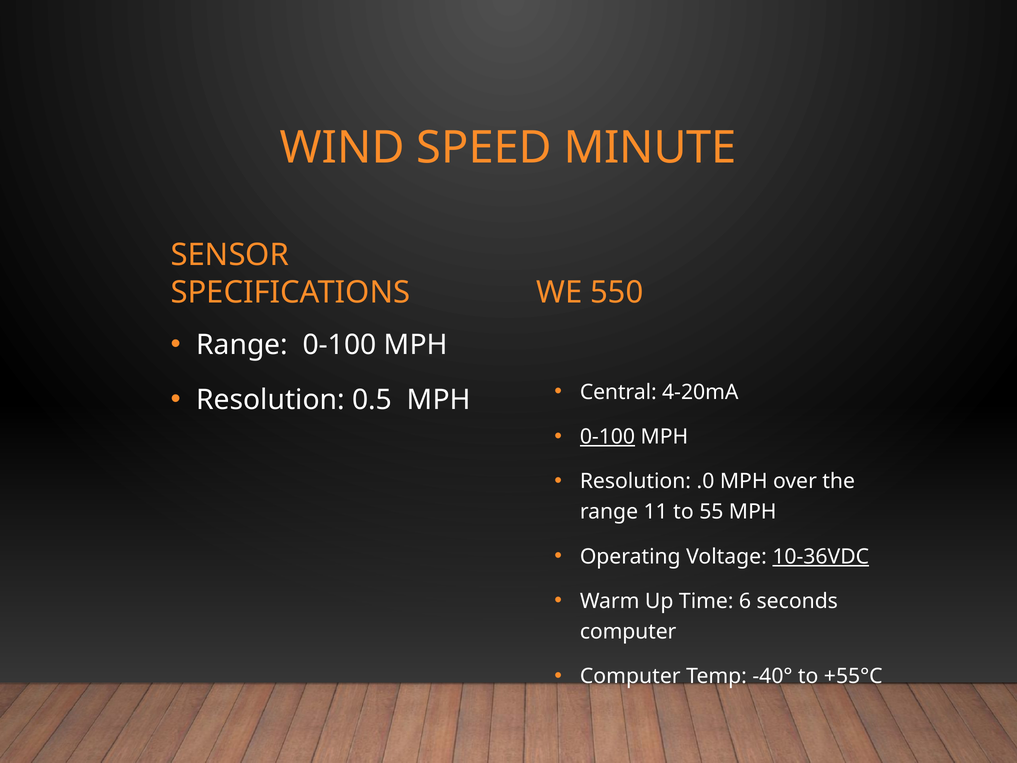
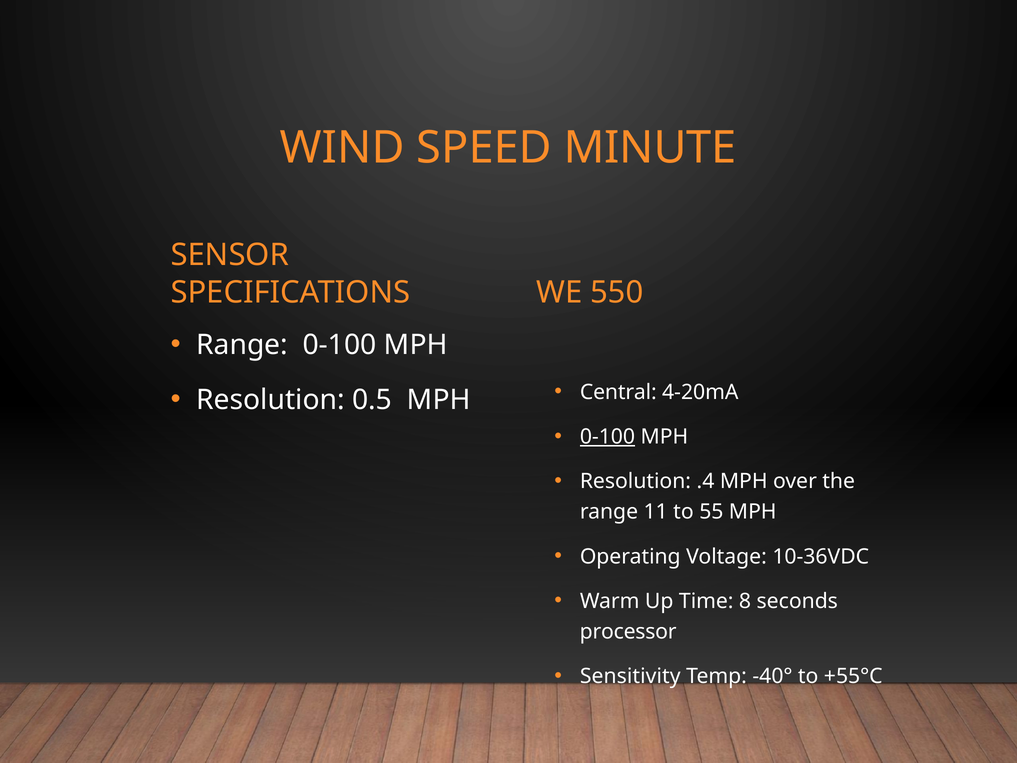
.0: .0 -> .4 (705, 481)
10-36VDC underline: present -> none (821, 556)
6: 6 -> 8 (745, 601)
computer: computer -> processor (628, 632)
Computer: Computer -> Sensitivity (630, 676)
